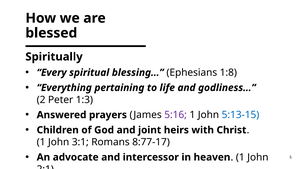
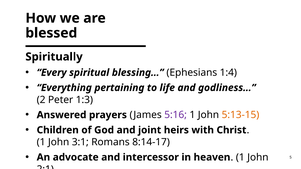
1:8: 1:8 -> 1:4 (228, 73)
5:13-15 colour: blue -> orange (240, 115)
8:77-17: 8:77-17 -> 8:14-17 (151, 142)
